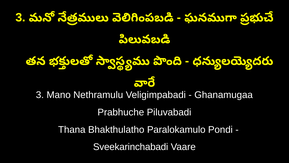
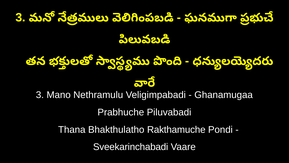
Paralokamulo: Paralokamulo -> Rakthamuche (176, 129)
